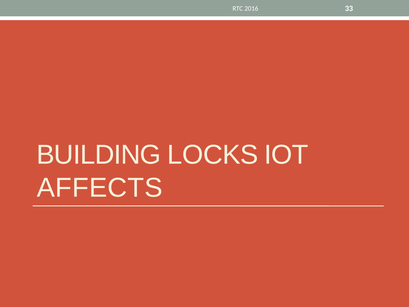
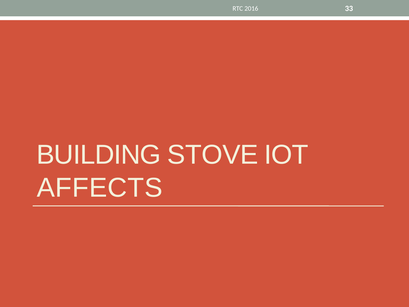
LOCKS: LOCKS -> STOVE (213, 155)
